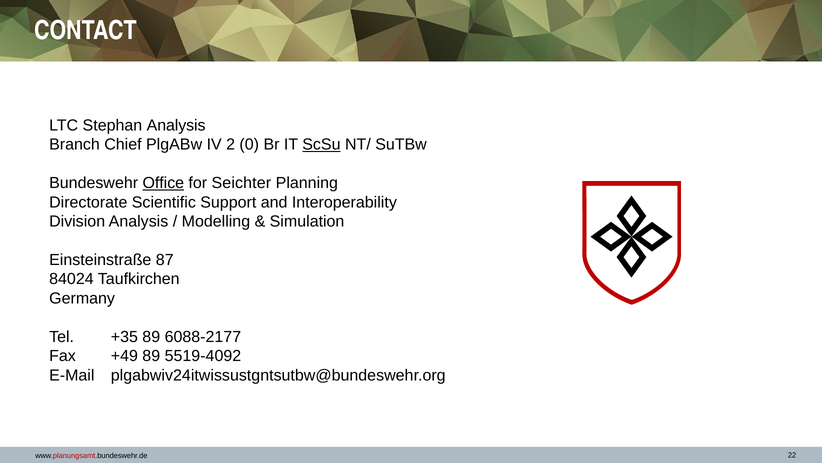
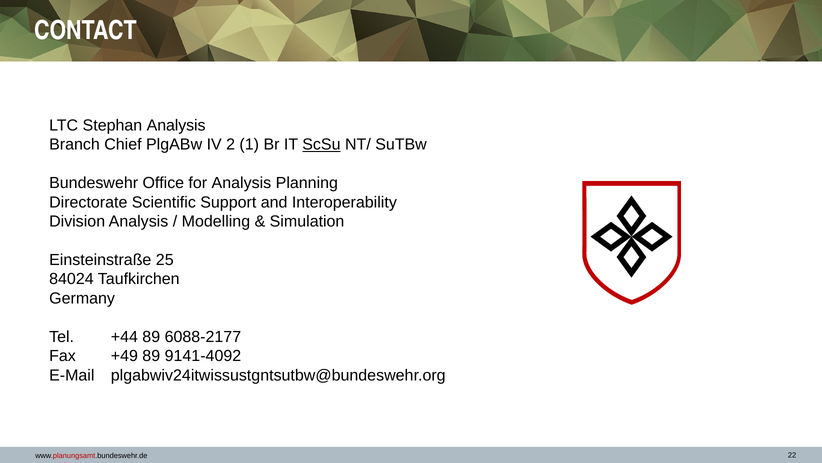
0: 0 -> 1 (249, 144)
Office underline: present -> none (163, 183)
for Seichter: Seichter -> Analysis (241, 183)
87: 87 -> 25 (165, 260)
+35: +35 -> +44 (124, 336)
5519-4092: 5519-4092 -> 9141-4092 (203, 356)
